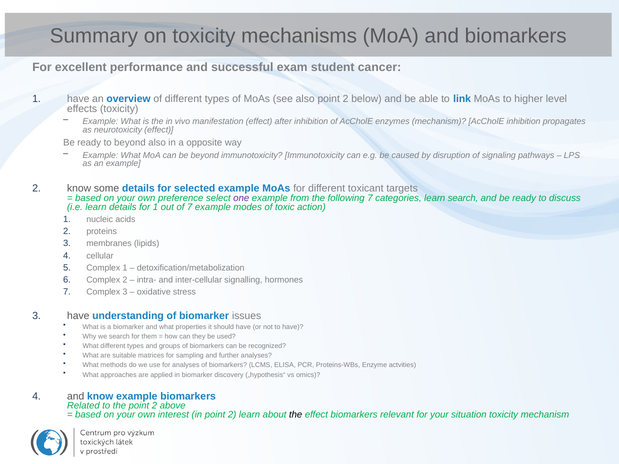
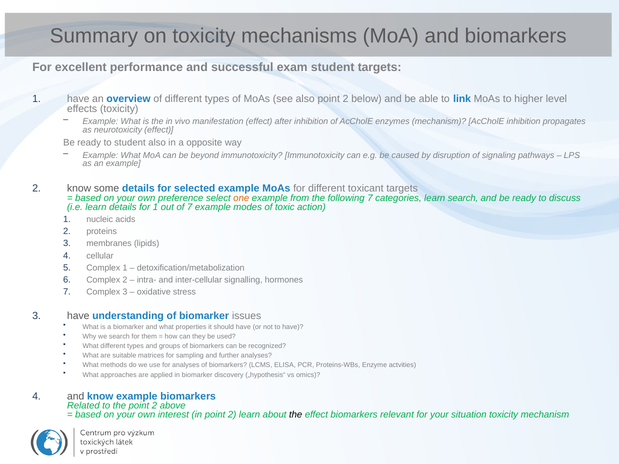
student cancer: cancer -> targets (380, 67)
to beyond: beyond -> student (130, 143)
one colour: purple -> orange (241, 198)
